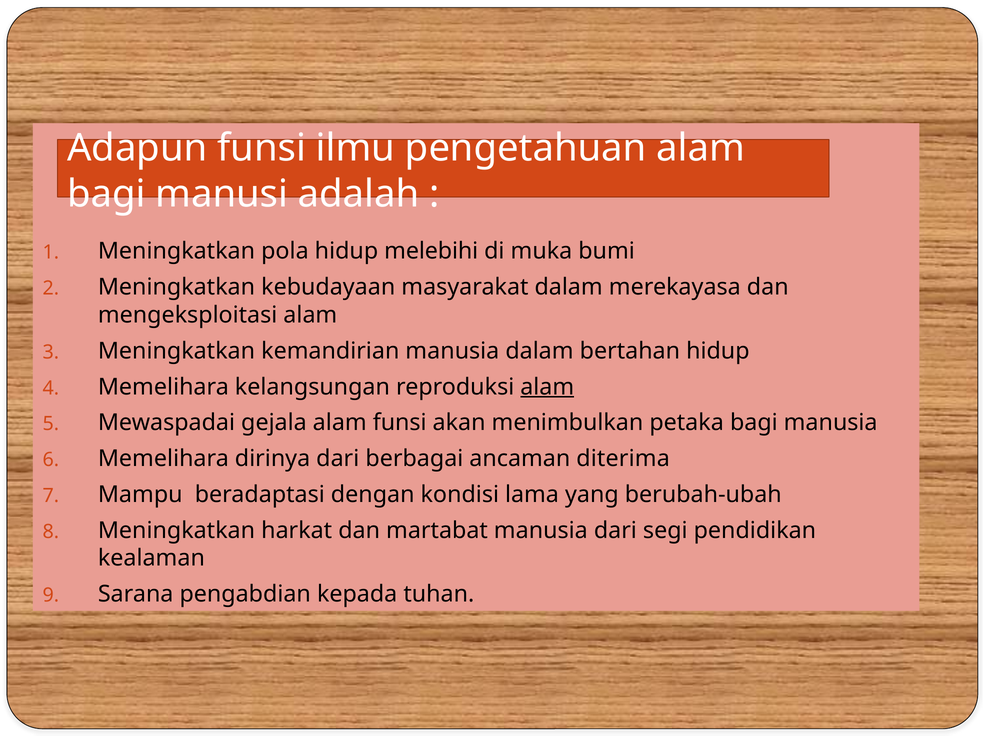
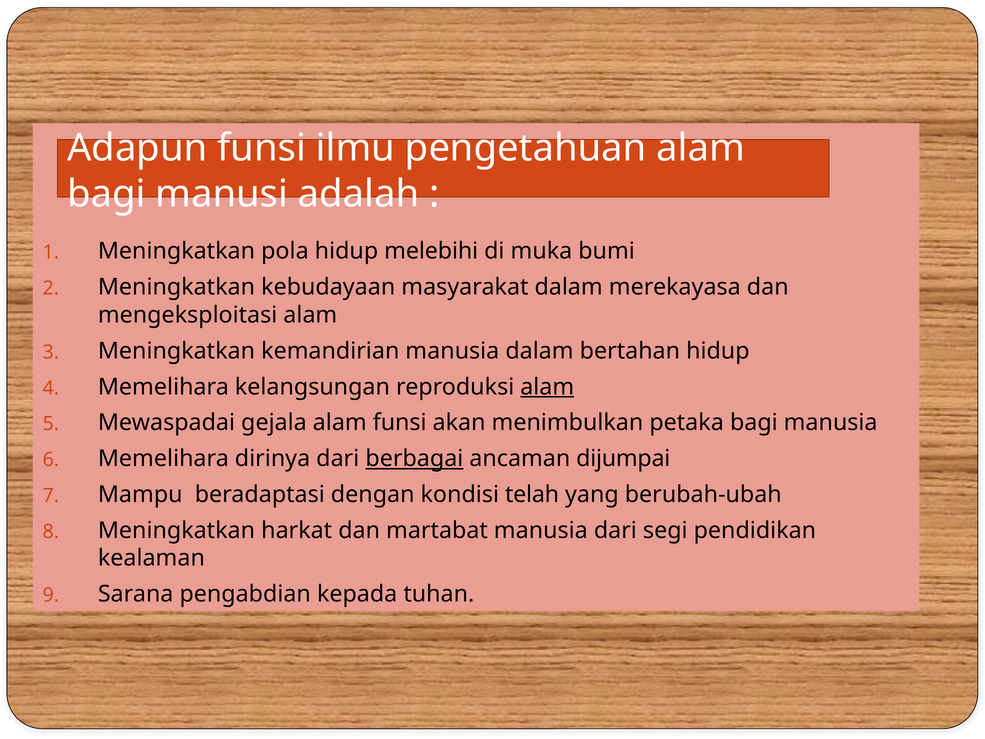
berbagai underline: none -> present (414, 458)
diterima: diterima -> dijumpai (623, 458)
lama: lama -> telah (532, 494)
